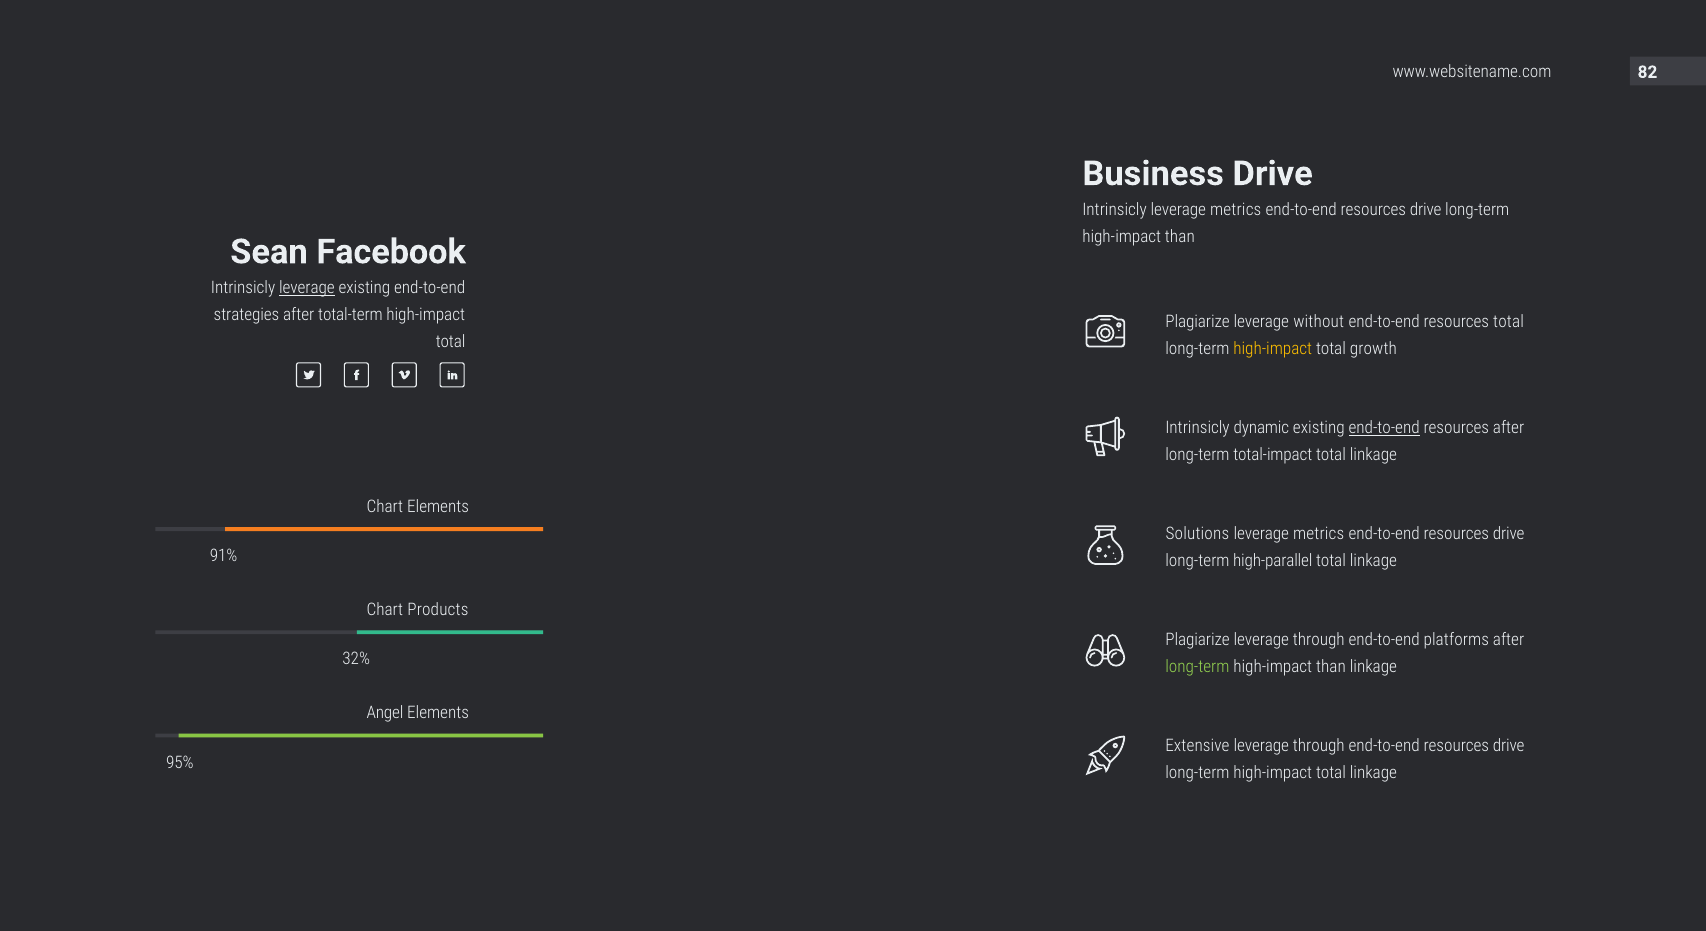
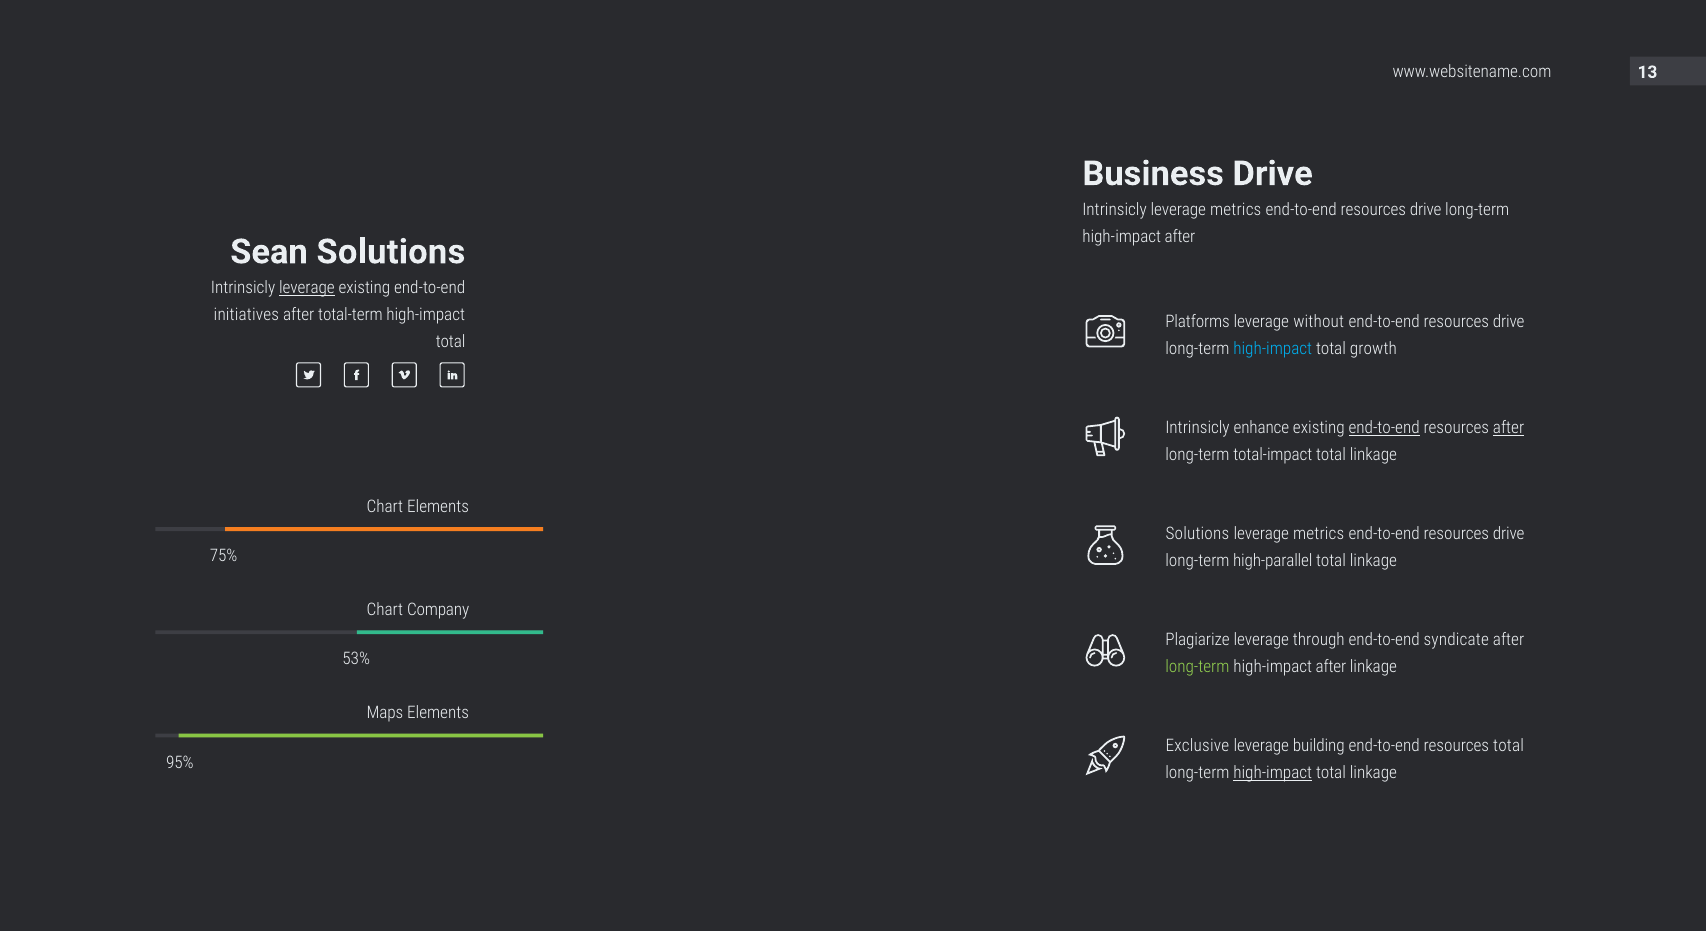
82: 82 -> 13 (1647, 72)
than: than -> after (1180, 236)
Sean Facebook: Facebook -> Solutions (391, 252)
strategies: strategies -> initiatives (246, 315)
Plagiarize: Plagiarize -> Platforms (1198, 322)
total: total -> drive (1509, 322)
high-impact colour: yellow -> light blue (1273, 348)
dynamic: dynamic -> enhance (1261, 428)
after underline: none -> present (1509, 428)
91%: 91% -> 75% (224, 556)
Products: Products -> Company (438, 609)
platforms: platforms -> syndicate (1456, 640)
32%: 32% -> 53% (356, 659)
than: than -> after (1331, 666)
Angel: Angel -> Maps (385, 712)
Extensive: Extensive -> Exclusive (1197, 746)
through: through -> building (1319, 746)
drive: drive -> total (1509, 746)
high-impact underline: none -> present (1273, 772)
